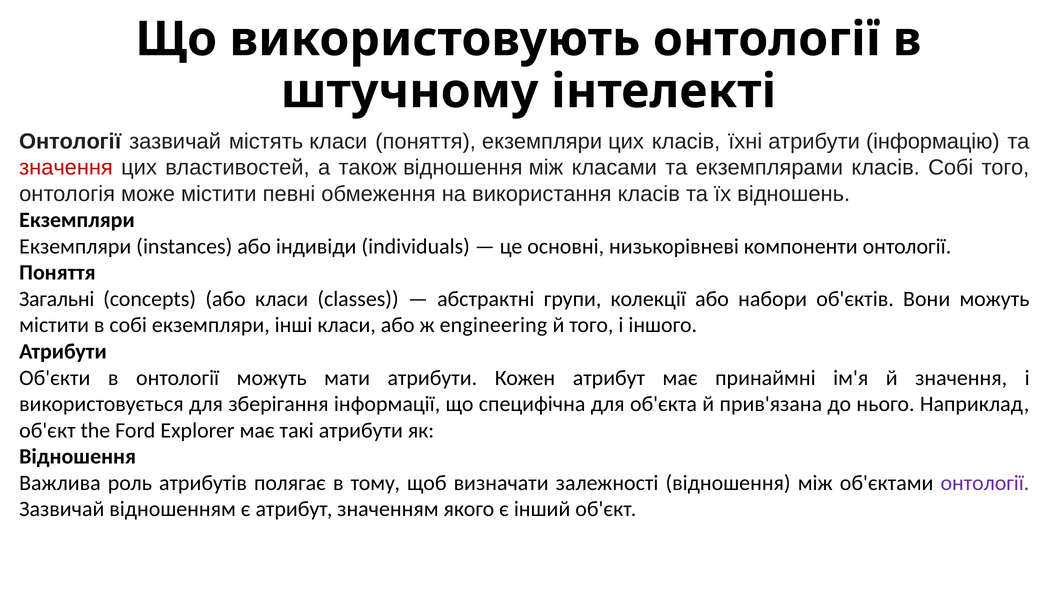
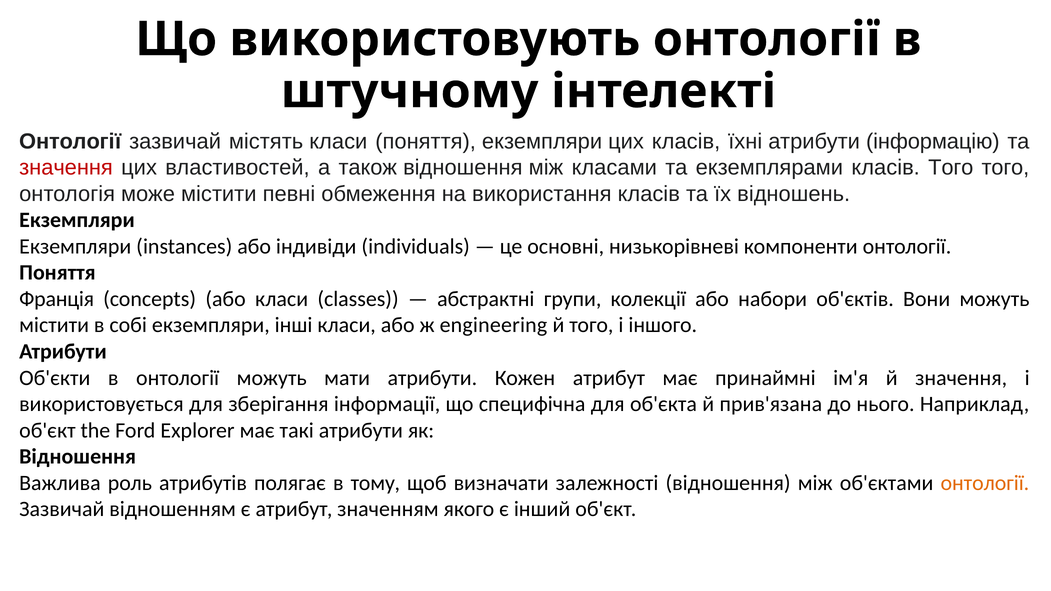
класів Собі: Собі -> Того (951, 168)
Загальні: Загальні -> Франція (57, 299)
онтології colour: purple -> orange (985, 483)
